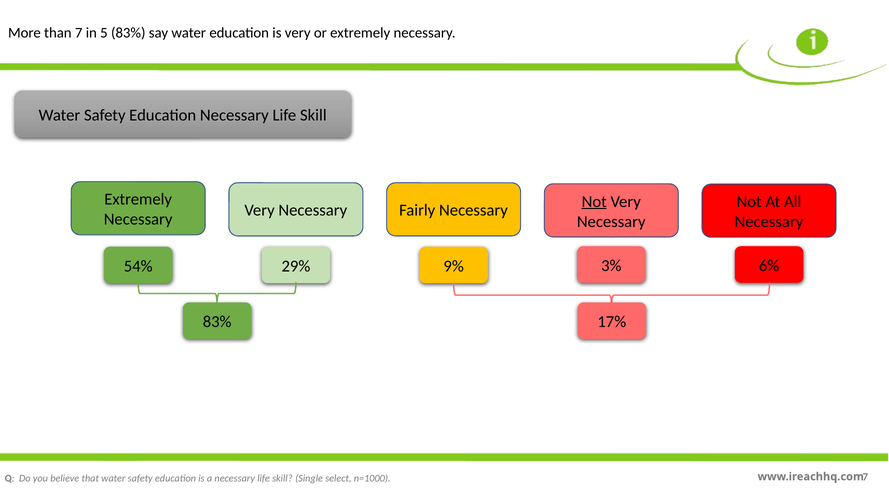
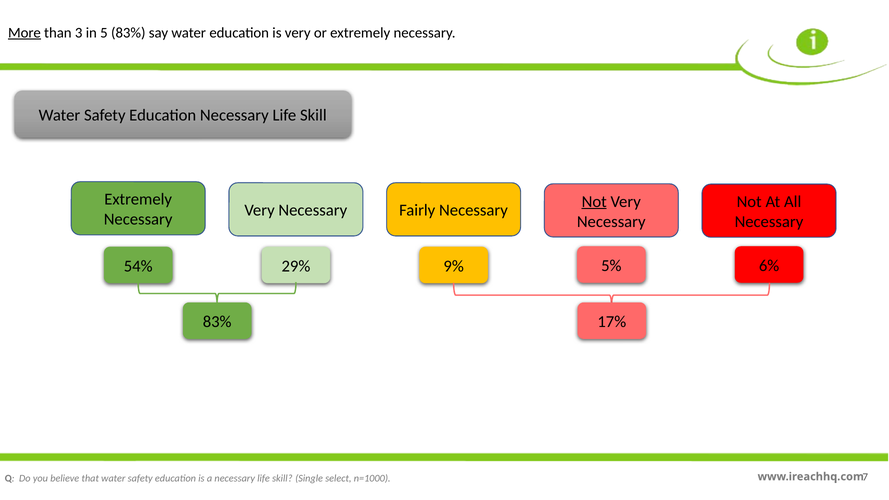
More underline: none -> present (24, 33)
than 7: 7 -> 3 (79, 33)
3%: 3% -> 5% (611, 266)
